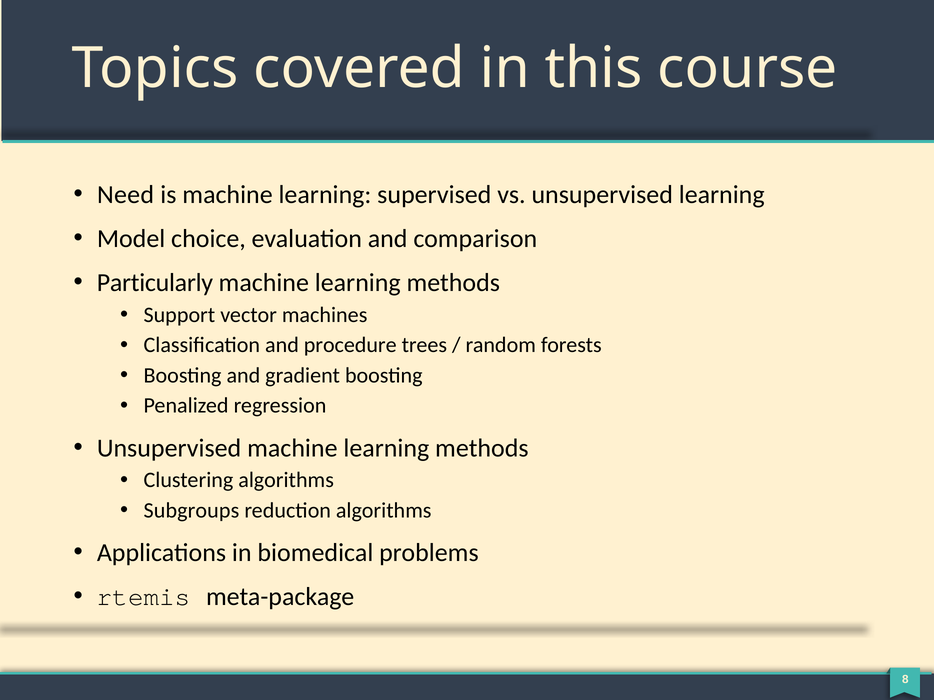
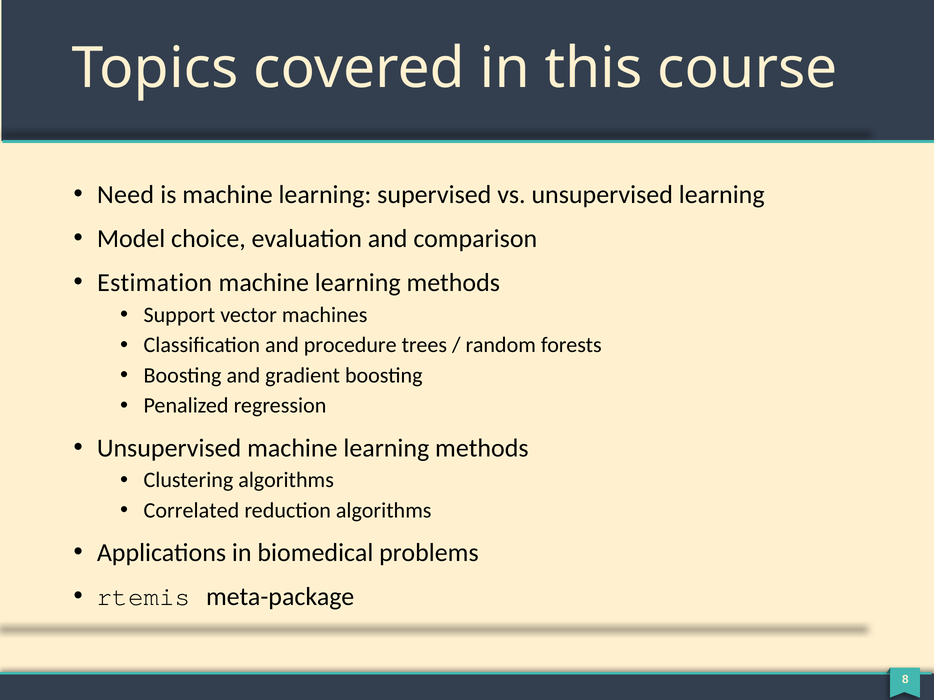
Particularly: Particularly -> Estimation (155, 283)
Subgroups: Subgroups -> Correlated (191, 511)
